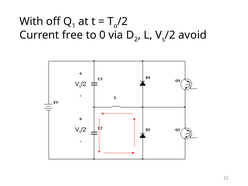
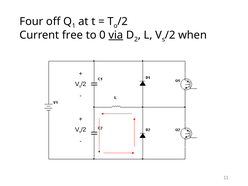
With: With -> Four (31, 22)
via underline: none -> present (116, 35)
avoid: avoid -> when (193, 35)
